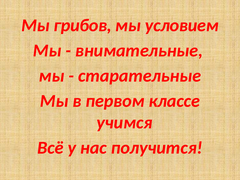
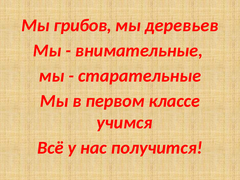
условием: условием -> деревьев (182, 25)
